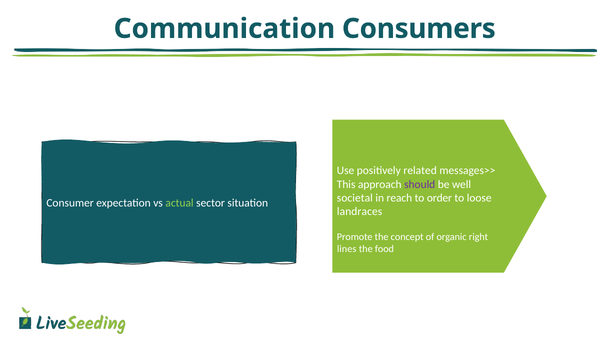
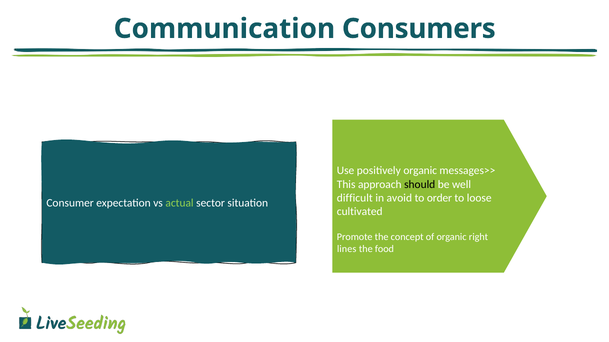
positively related: related -> organic (420, 171)
should colour: purple -> black (420, 185)
societal: societal -> difficult (355, 198)
reach: reach -> avoid (399, 198)
landraces: landraces -> cultivated (360, 212)
